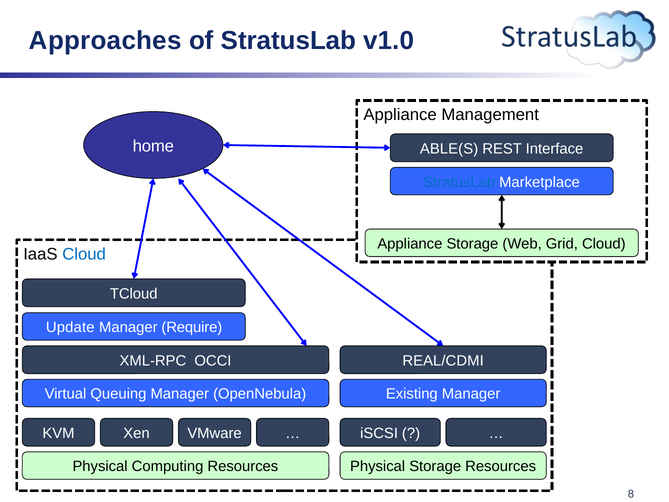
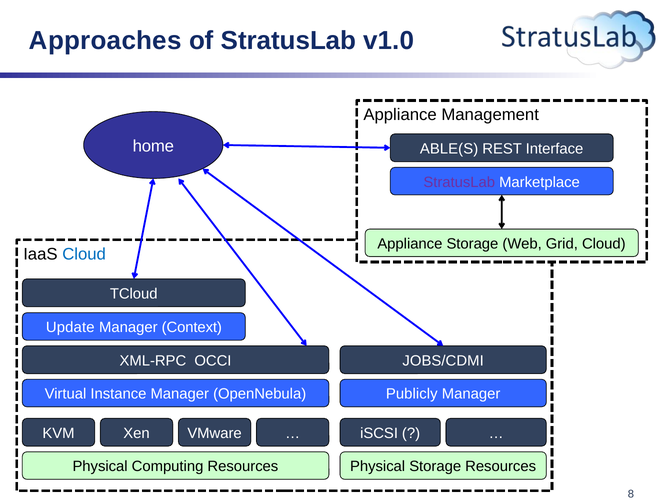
StratusLab colour: blue -> purple (459, 182)
Require: Require -> Context (192, 327)
REAL/CDMI: REAL/CDMI -> JOBS/CDMI (443, 361)
Queuing: Queuing -> Instance (118, 394)
Existing: Existing -> Publicly (412, 394)
